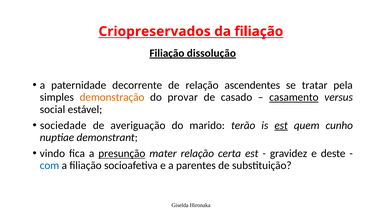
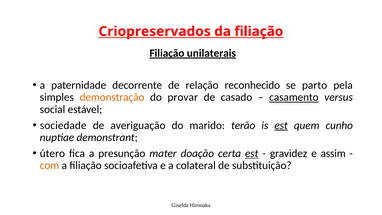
dissolução: dissolução -> unilaterais (211, 53)
ascendentes: ascendentes -> reconhecido (252, 85)
tratar: tratar -> parto (315, 85)
vindo: vindo -> útero (52, 153)
presunção underline: present -> none (122, 153)
mater relação: relação -> doação (197, 153)
est underline: none -> present (252, 153)
deste: deste -> assim (333, 153)
com colour: blue -> orange (49, 165)
parentes: parentes -> colateral (196, 165)
